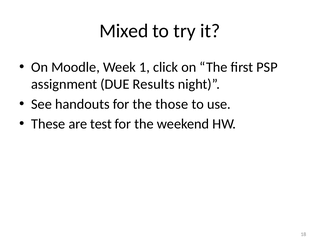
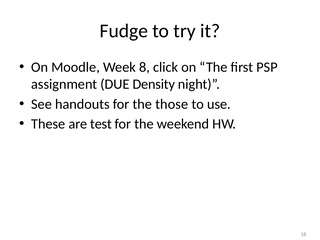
Mixed: Mixed -> Fudge (124, 31)
1: 1 -> 8 (144, 67)
Results: Results -> Density (154, 84)
